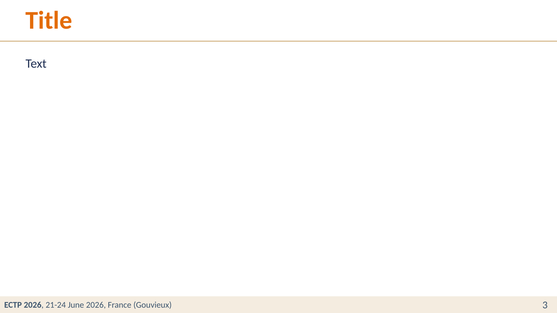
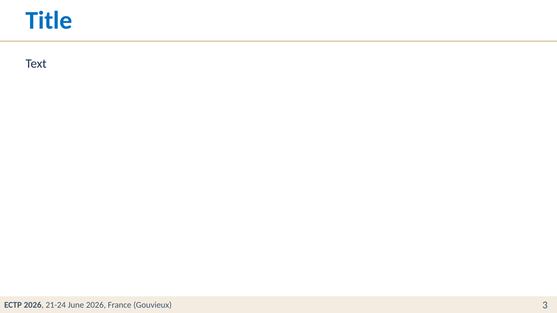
Title colour: orange -> blue (49, 20)
